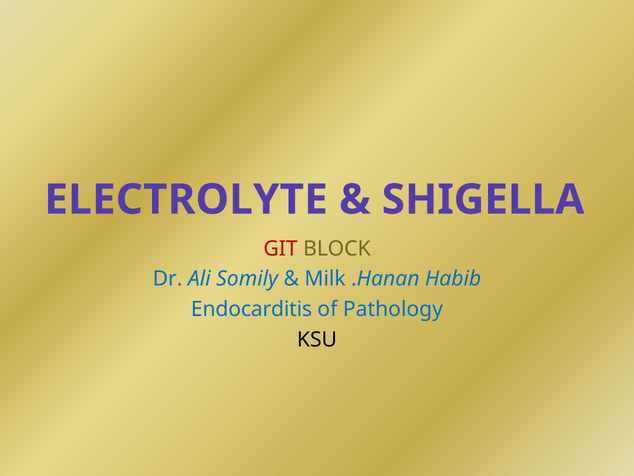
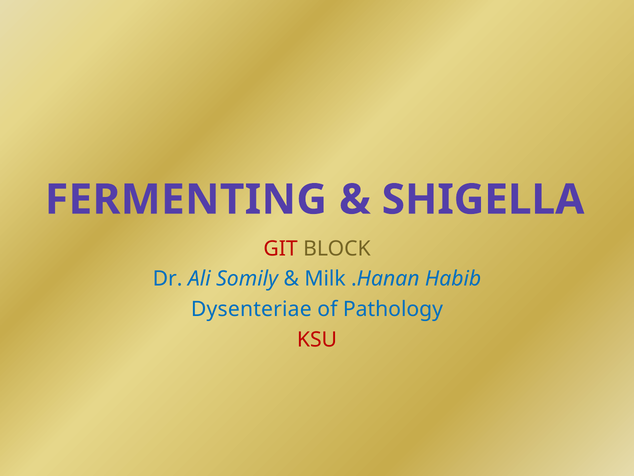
ELECTROLYTE: ELECTROLYTE -> FERMENTING (186, 199)
Endocarditis: Endocarditis -> Dysenteriae (251, 309)
KSU colour: black -> red (317, 339)
